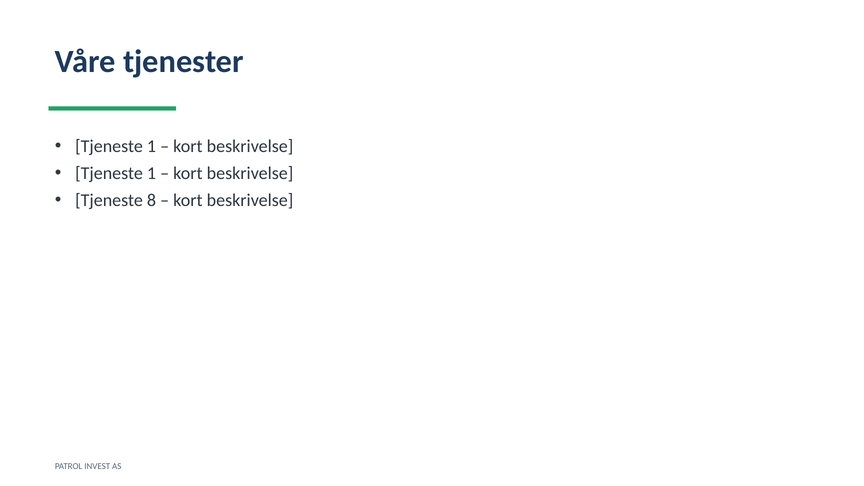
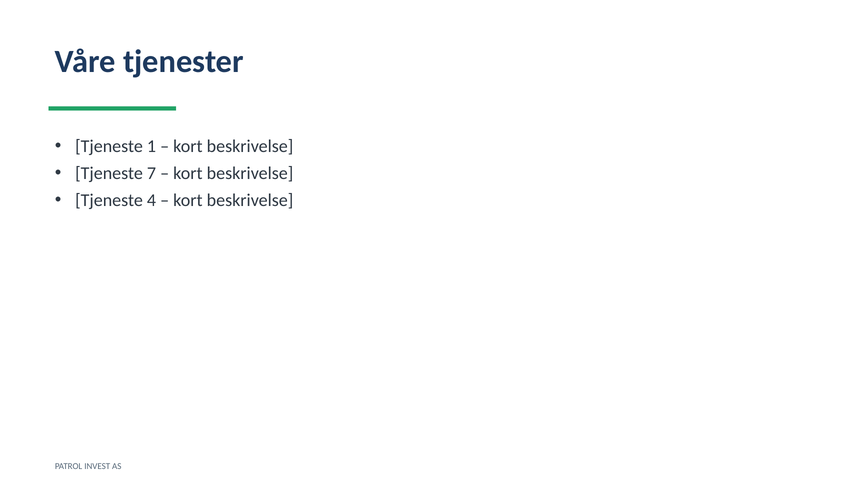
1: 1 -> 7 (151, 173)
8: 8 -> 4 (151, 200)
